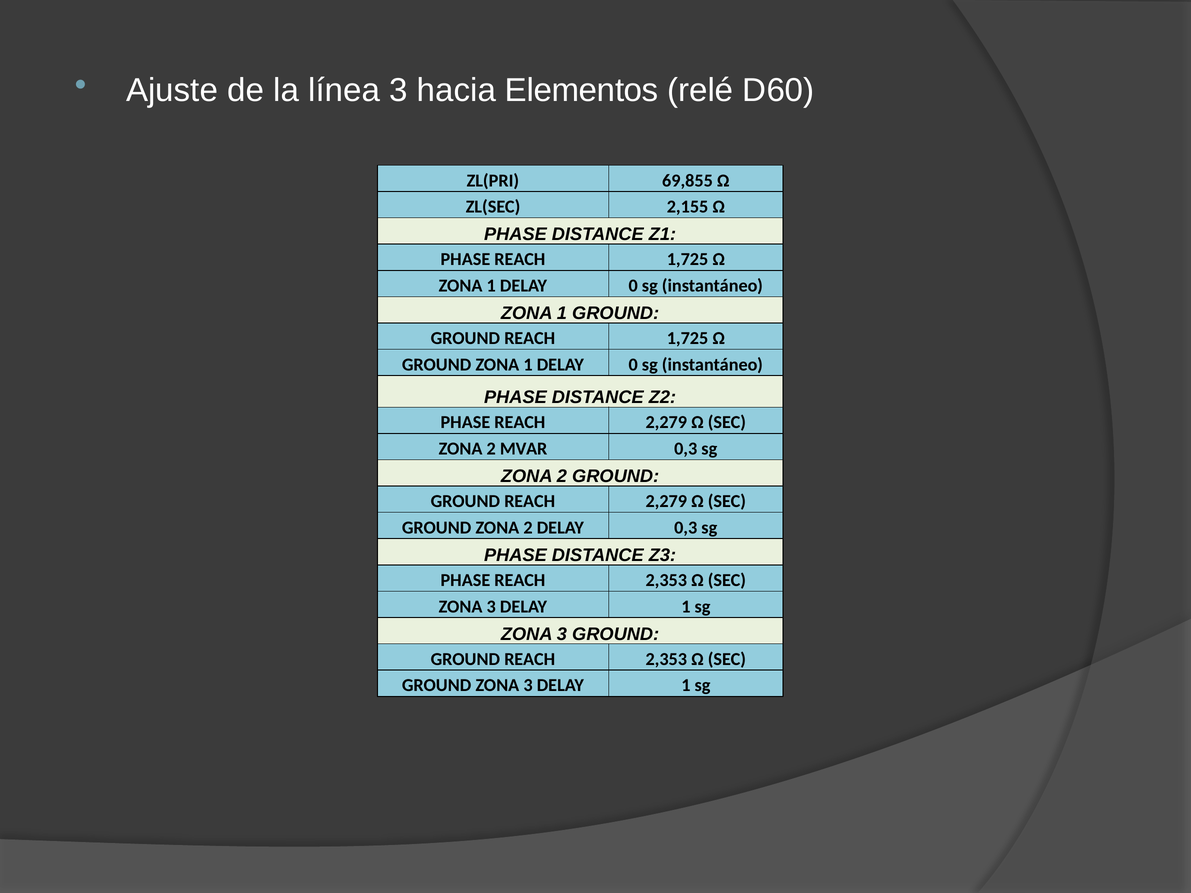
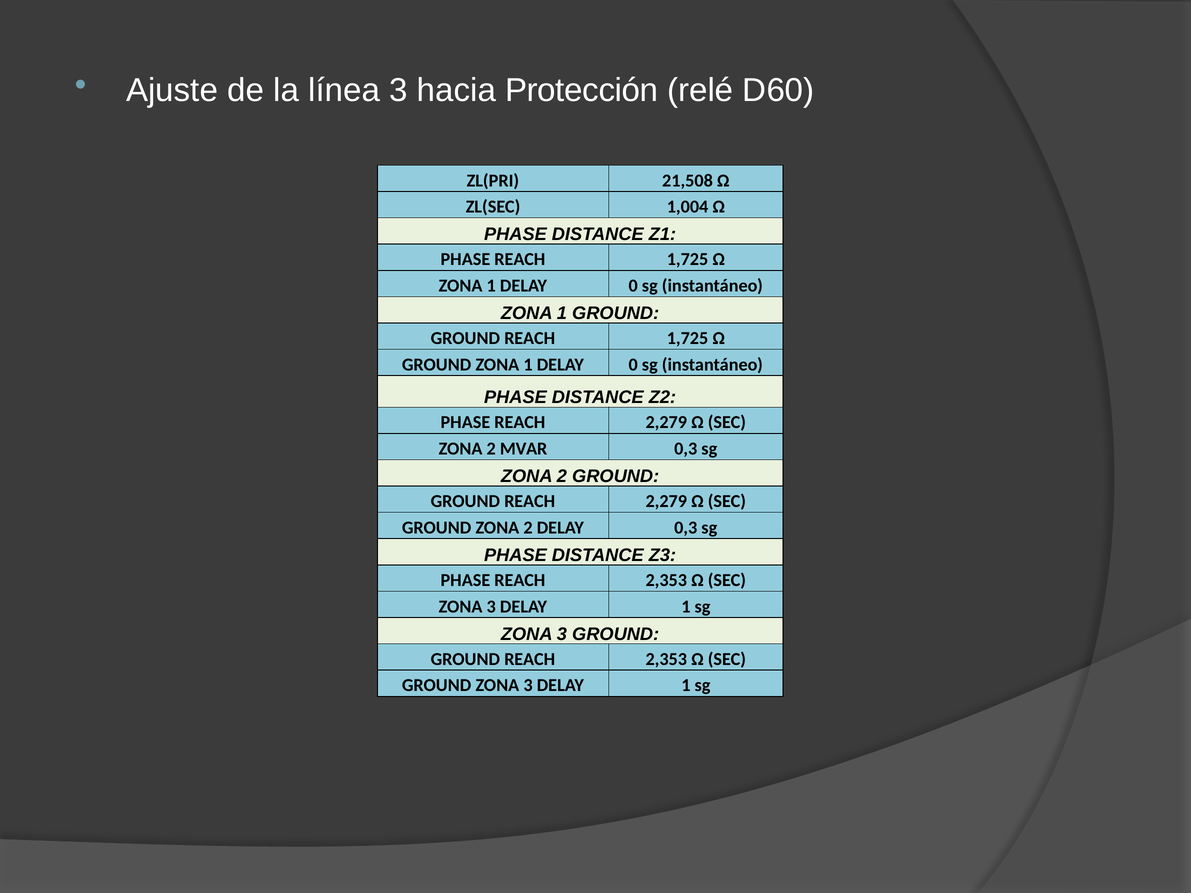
Elementos: Elementos -> Protección (582, 90)
69,855: 69,855 -> 21,508 (687, 181)
2,155: 2,155 -> 1,004 (688, 207)
